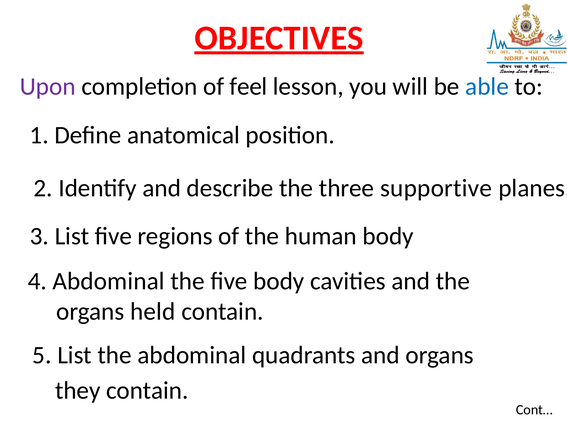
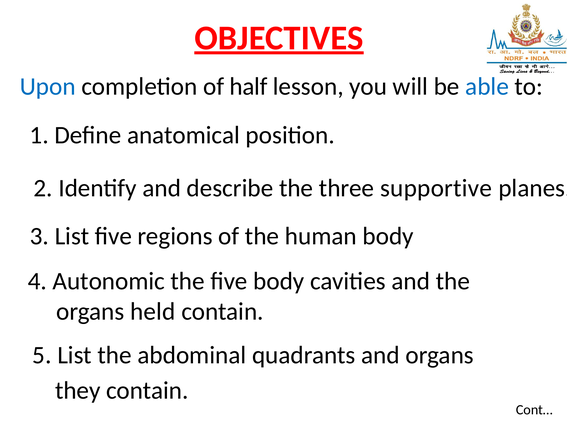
Upon colour: purple -> blue (48, 86)
feel: feel -> half (249, 86)
4 Abdominal: Abdominal -> Autonomic (109, 281)
